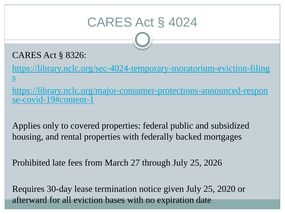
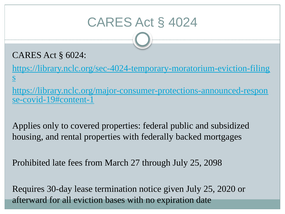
8326: 8326 -> 6024 (76, 55)
2026: 2026 -> 2098 (213, 163)
